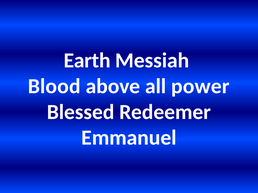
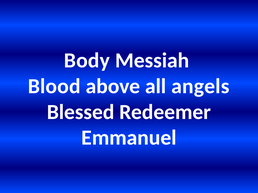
Earth: Earth -> Body (87, 61)
power: power -> angels (200, 86)
